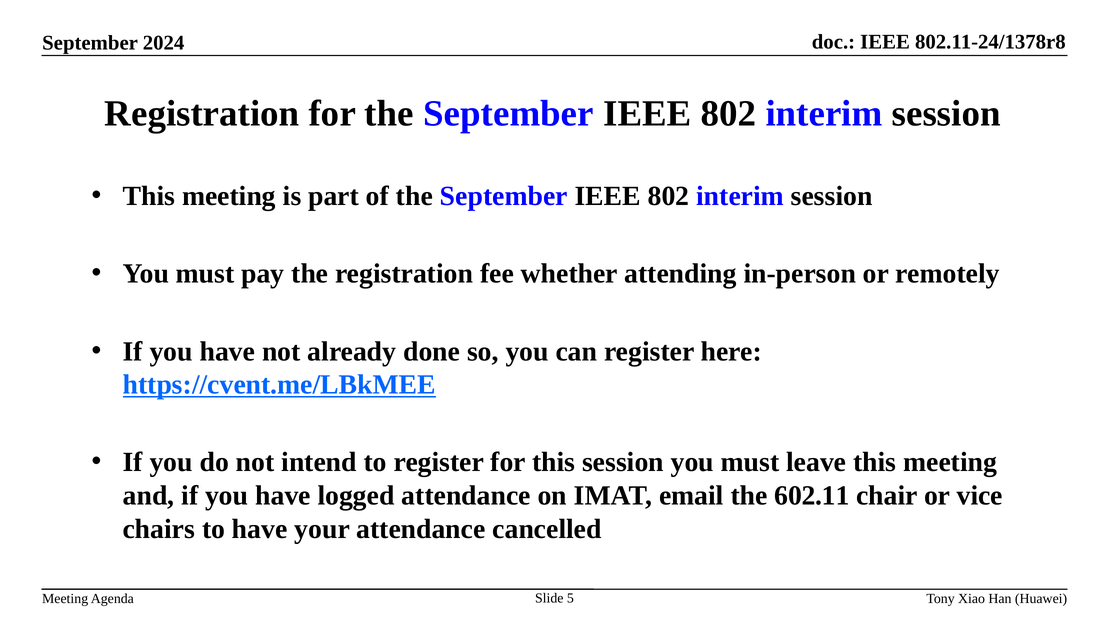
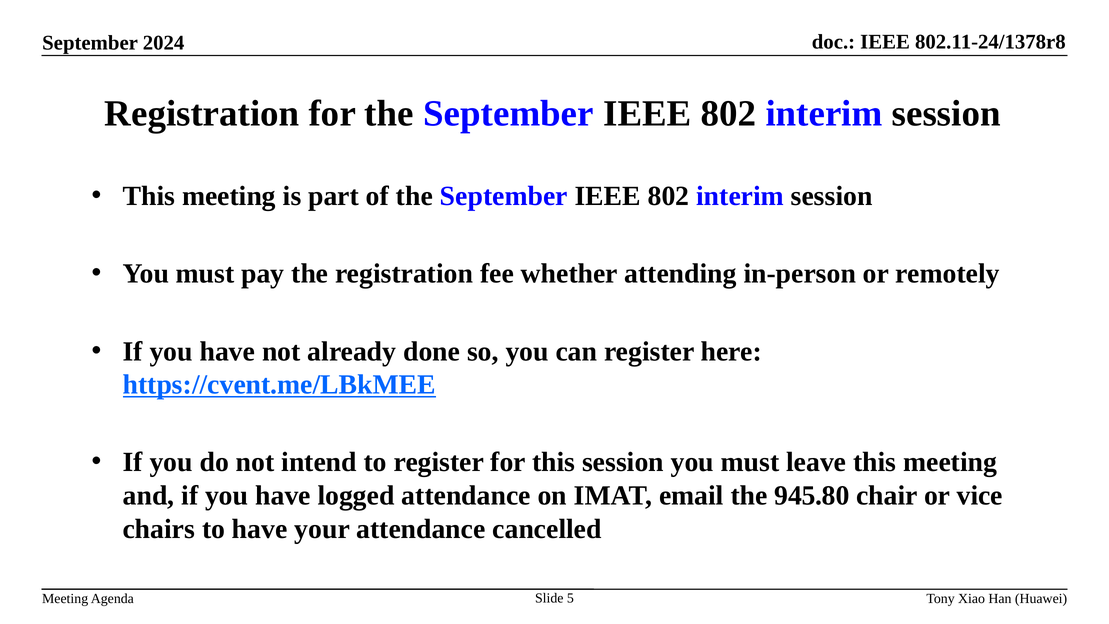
602.11: 602.11 -> 945.80 (812, 495)
